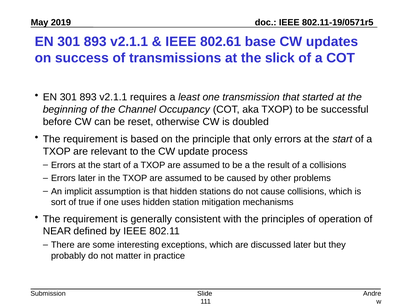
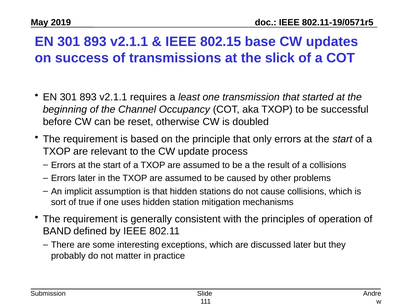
802.61: 802.61 -> 802.15 (221, 42)
NEAR: NEAR -> BAND (57, 231)
